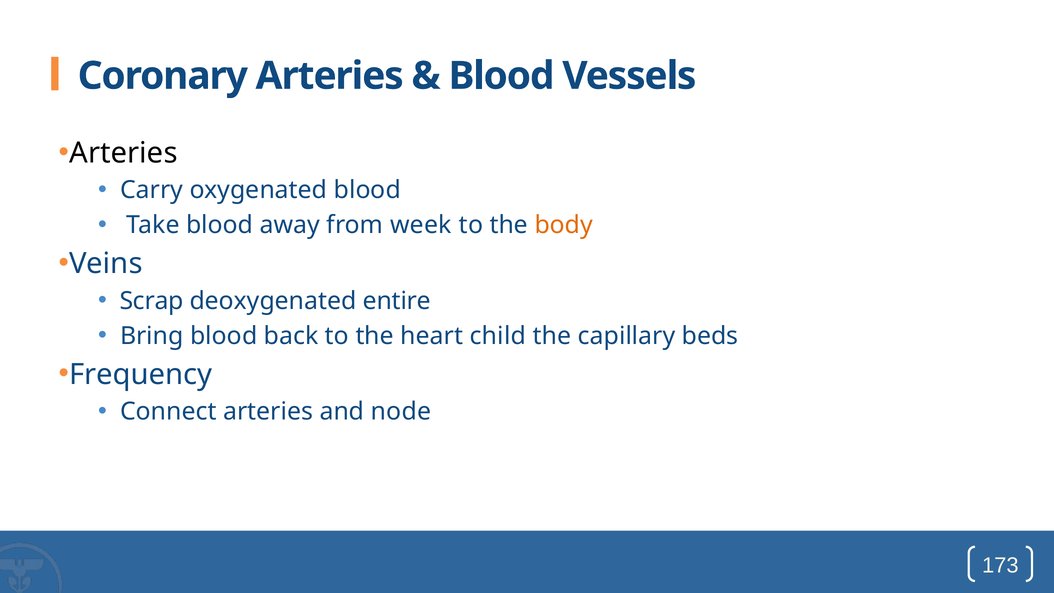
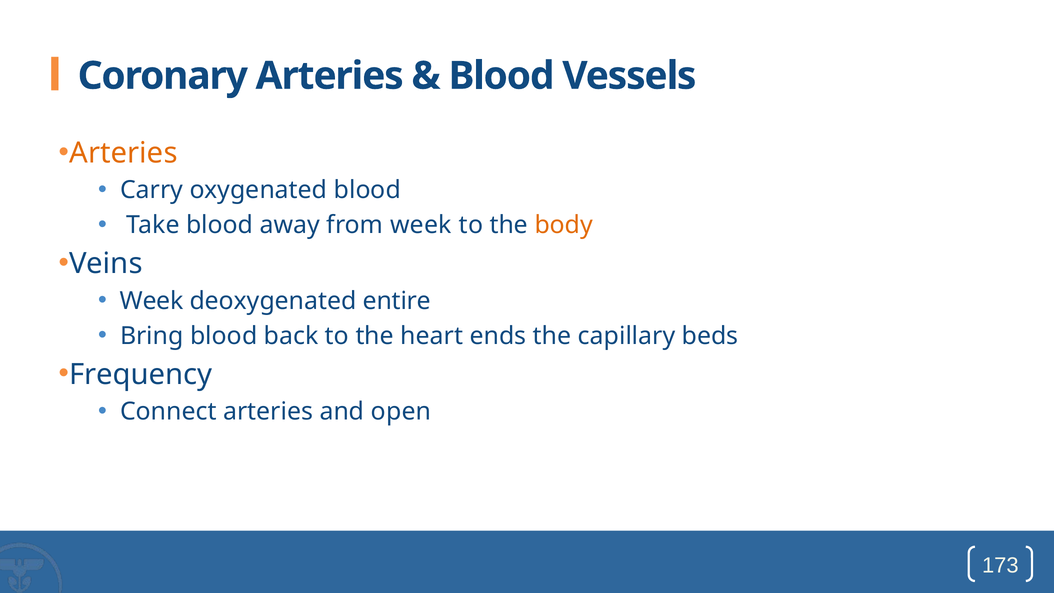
Arteries colour: black -> orange (123, 153)
Scrap: Scrap -> Week (152, 301)
child: child -> ends (498, 336)
node: node -> open (401, 412)
